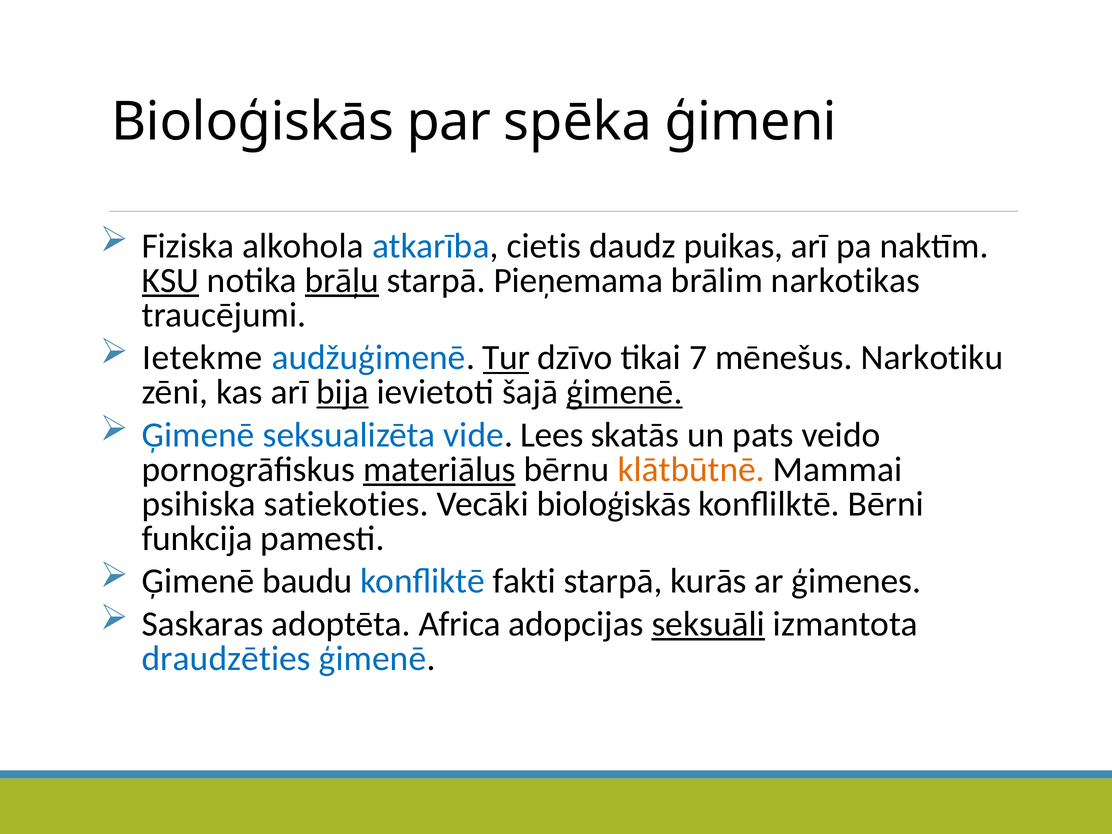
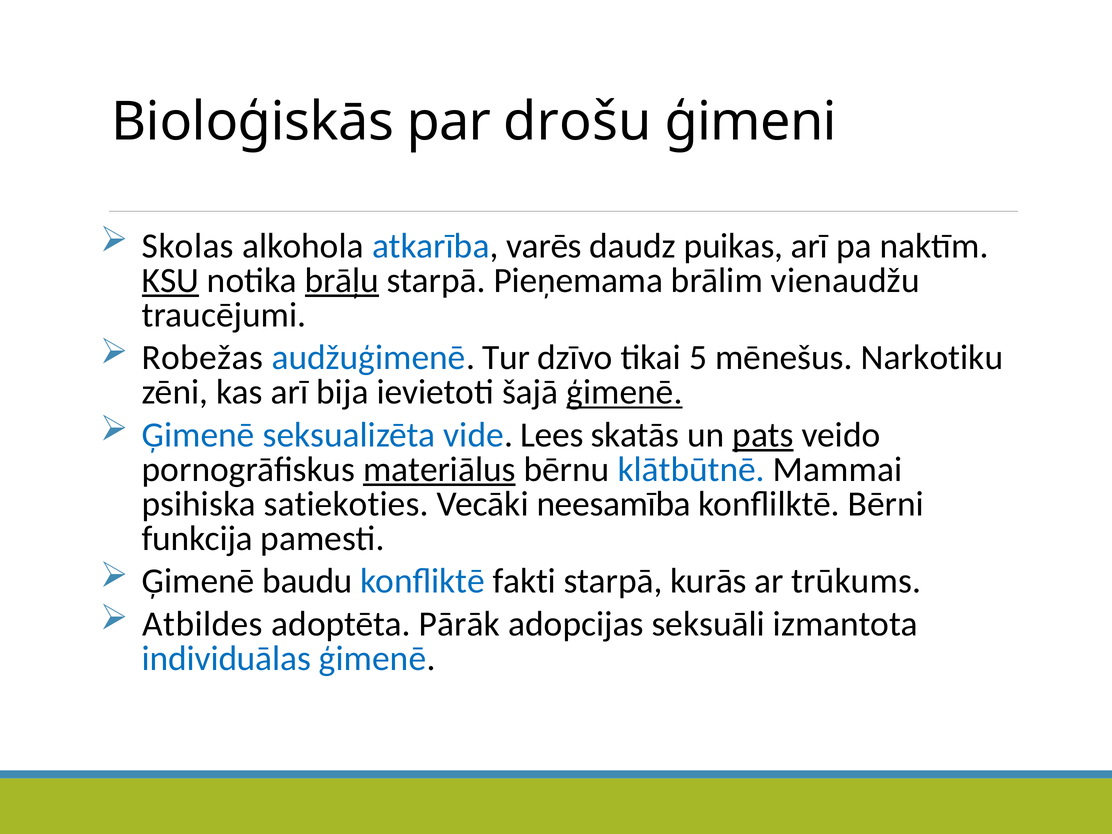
spēka: spēka -> drošu (578, 122)
Fiziska: Fiziska -> Skolas (188, 246)
cietis: cietis -> varēs (544, 246)
narkotikas: narkotikas -> vienaudžu (845, 280)
Ietekme: Ietekme -> Robežas (202, 358)
Tur underline: present -> none (506, 358)
7: 7 -> 5 (698, 358)
bija underline: present -> none (342, 392)
pats underline: none -> present (763, 435)
klātbūtnē colour: orange -> blue (691, 469)
Vecāki bioloģiskās: bioloģiskās -> neesamība (614, 504)
ģimenes: ģimenes -> trūkums (856, 581)
Saskaras: Saskaras -> Atbildes (202, 624)
Africa: Africa -> Pārāk (459, 624)
seksuāli underline: present -> none (708, 624)
draudzēties: draudzēties -> individuālas (226, 659)
